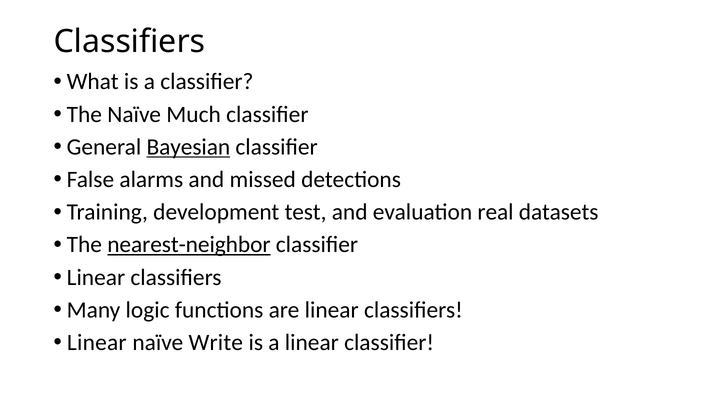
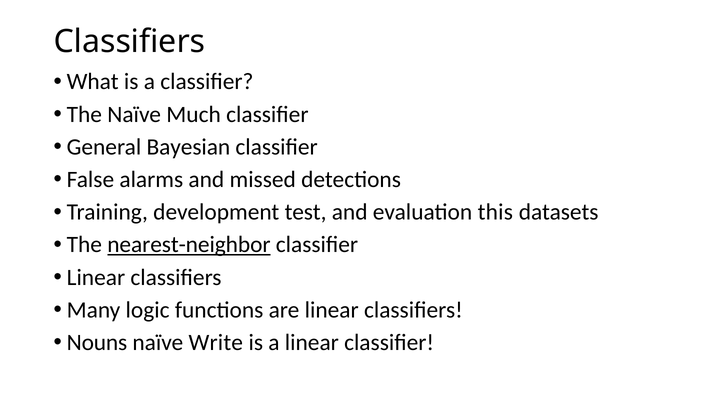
Bayesian underline: present -> none (188, 147)
real: real -> this (495, 212)
Linear: Linear -> Nouns (97, 342)
